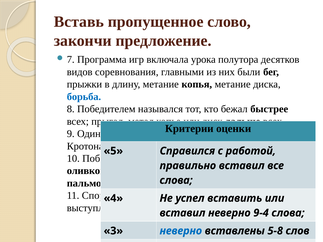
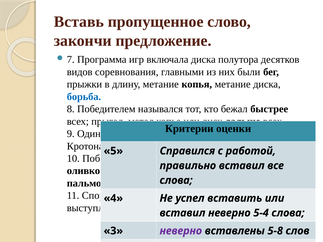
включала урока: урока -> диска (203, 60)
9-4: 9-4 -> 5-4 (261, 213)
неверно colour: blue -> purple (181, 231)
